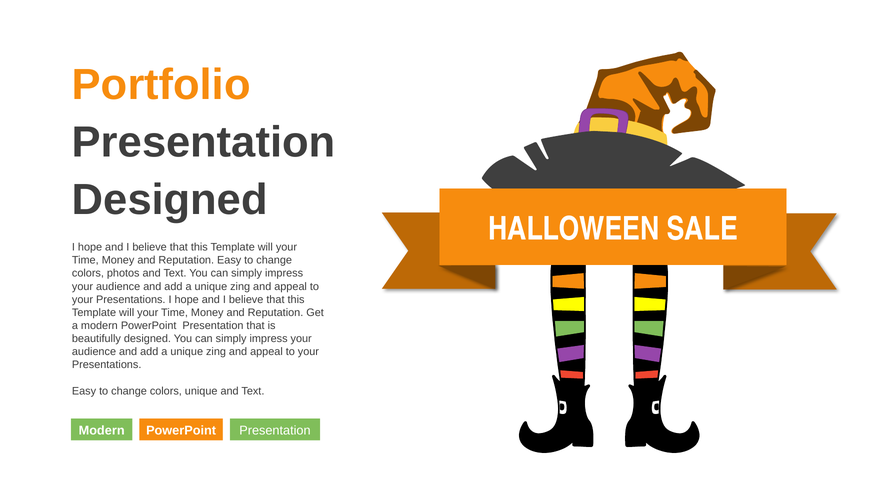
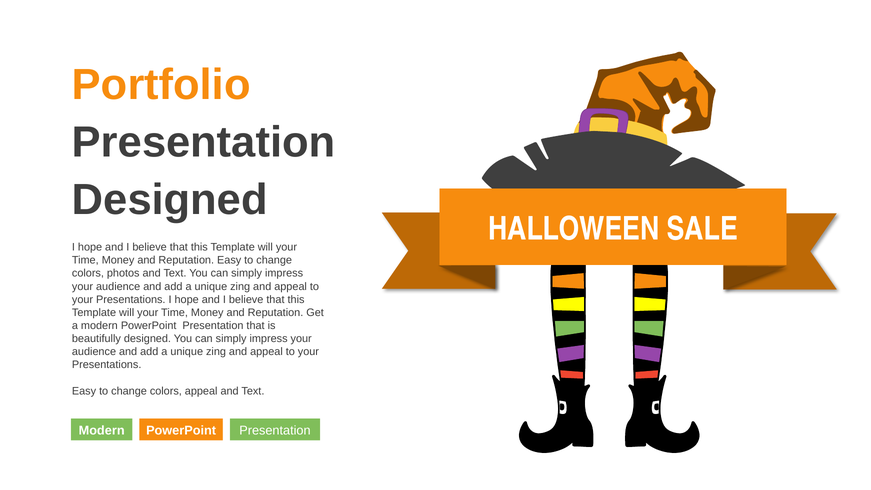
colors unique: unique -> appeal (201, 391)
